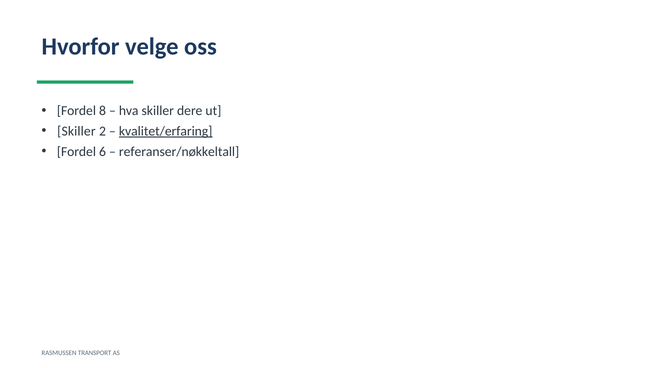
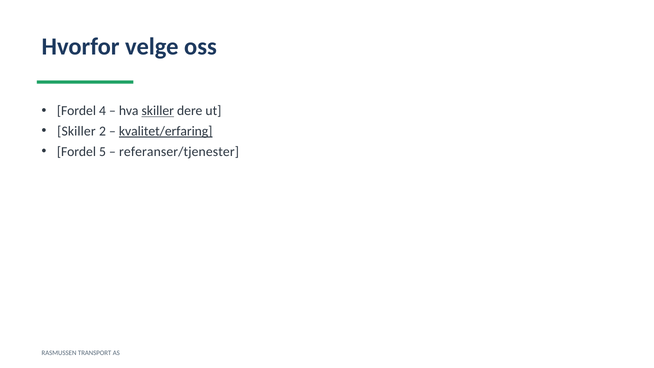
8: 8 -> 4 (103, 111)
skiller underline: none -> present (158, 111)
6: 6 -> 5 (103, 152)
referanser/nøkkeltall: referanser/nøkkeltall -> referanser/tjenester (179, 152)
